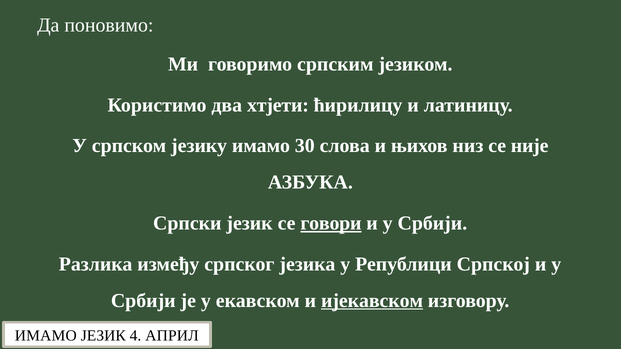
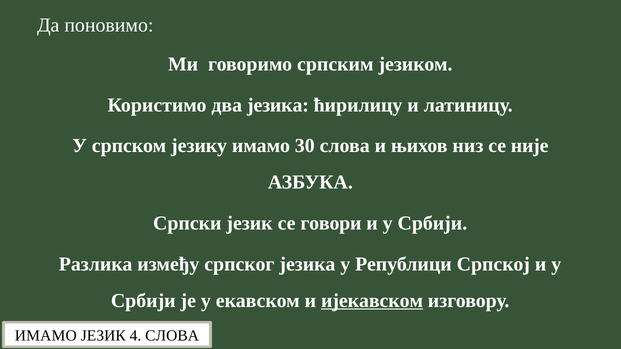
два хтјети: хтјети -> језика (278, 105)
говори underline: present -> none (331, 223)
4 АПРИЛ: АПРИЛ -> СЛОВА (172, 336)
